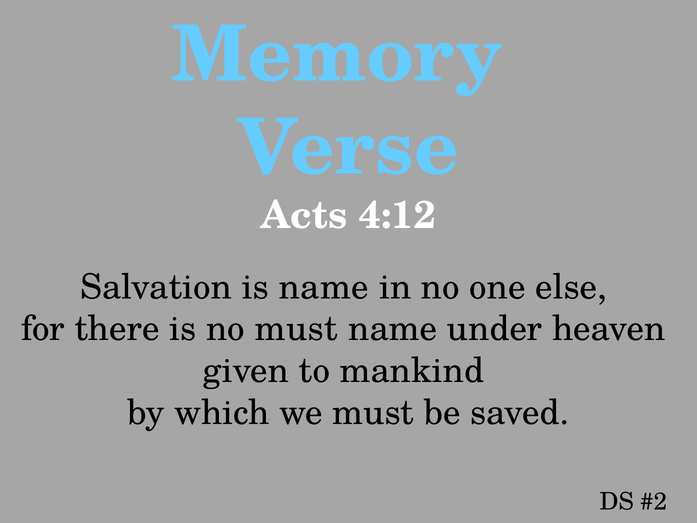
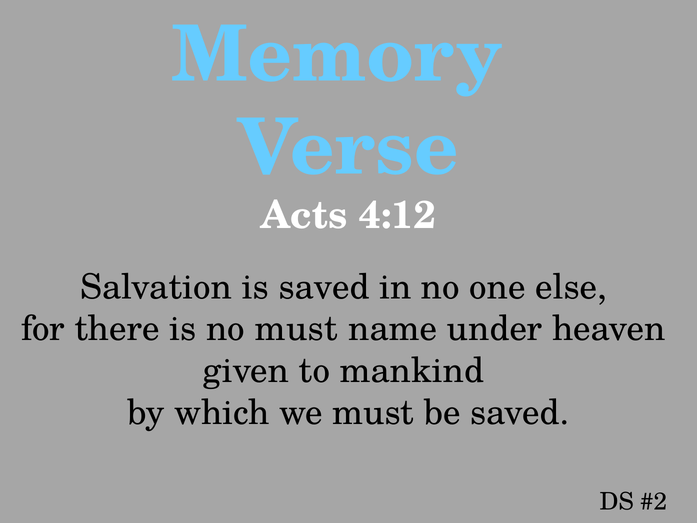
is name: name -> saved (324, 287)
